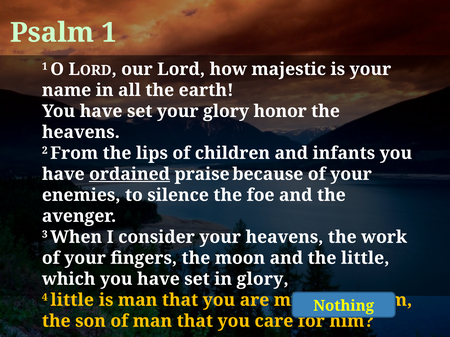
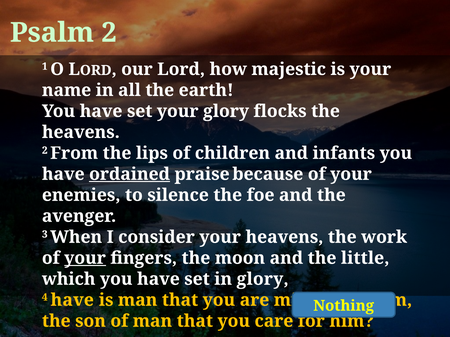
Psalm 1: 1 -> 2 (109, 33)
honor: honor -> flocks (280, 111)
your underline: none -> present (85, 258)
4 little: little -> have (72, 300)
